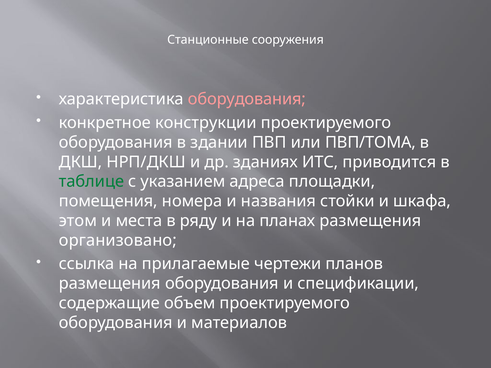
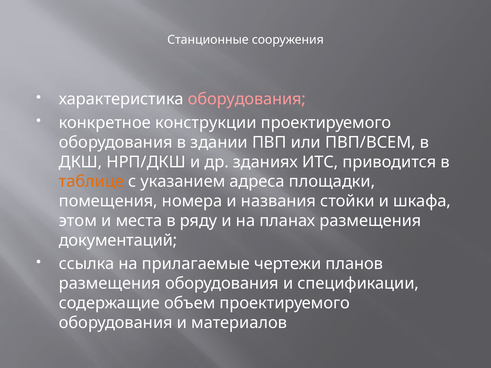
ПВП/ТОМА: ПВП/ТОМА -> ПВП/ВСЕМ (370, 142)
таблице colour: green -> orange (91, 182)
организовано: организовано -> документаций (118, 241)
